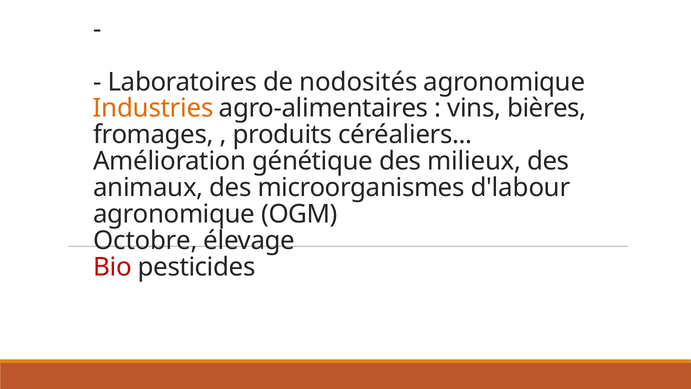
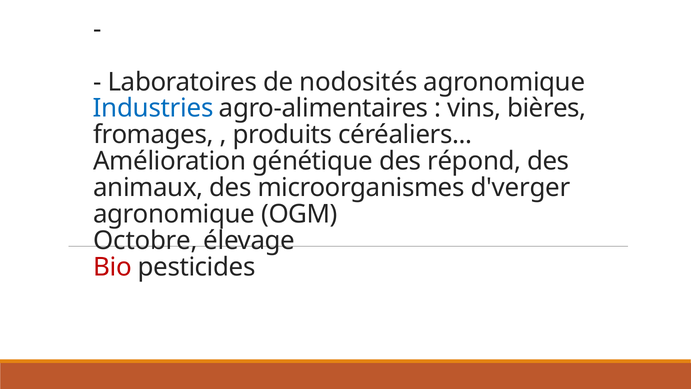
Industries colour: orange -> blue (153, 108)
milieux: milieux -> répond (474, 161)
d'labour: d'labour -> d'verger (521, 188)
